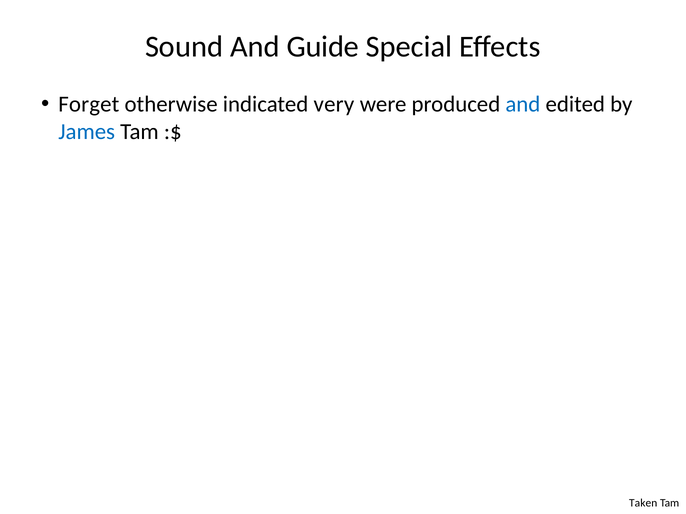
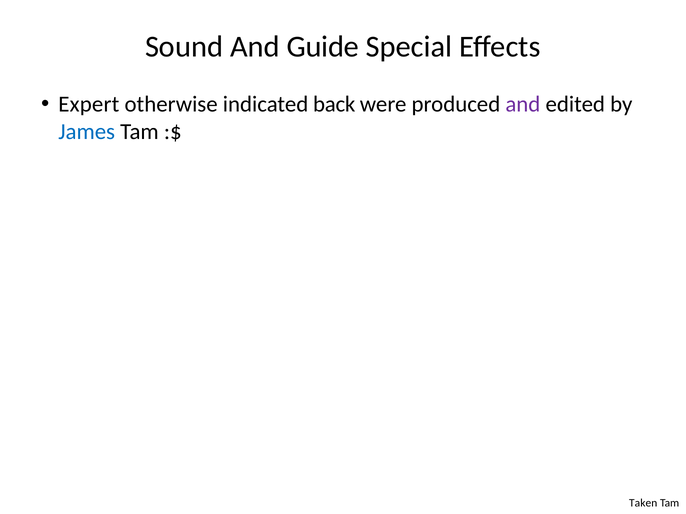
Forget: Forget -> Expert (89, 105)
very: very -> back (334, 105)
and colour: blue -> purple (523, 105)
